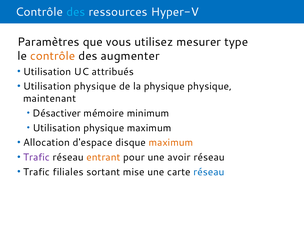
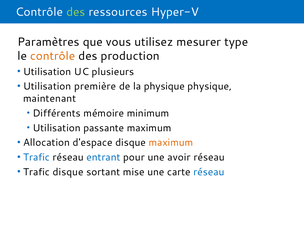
des colour: light blue -> light green (76, 12)
augmenter: augmenter -> production (130, 56)
attribués: attribués -> plusieurs (113, 72)
physique: physique -> première (95, 86)
Désactiver: Désactiver -> Différents (57, 113)
physique: physique -> passante (104, 128)
Trafic colour: purple -> blue (37, 157)
entrant colour: orange -> blue (103, 157)
Trafic filiales: filiales -> disque (68, 172)
